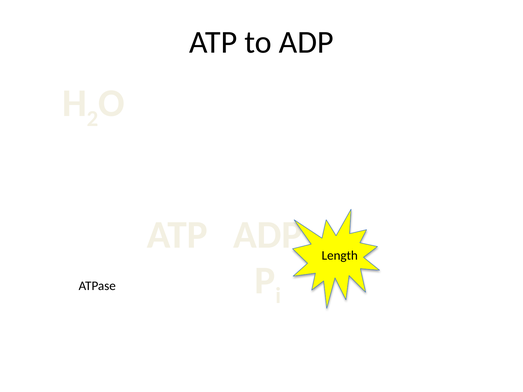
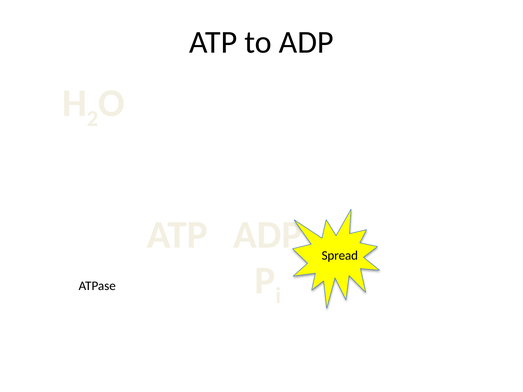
Length: Length -> Spread (340, 256)
